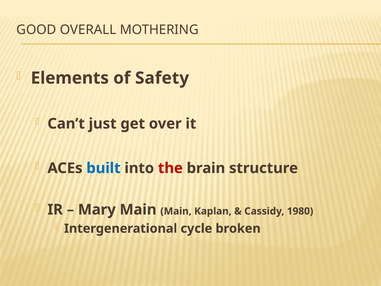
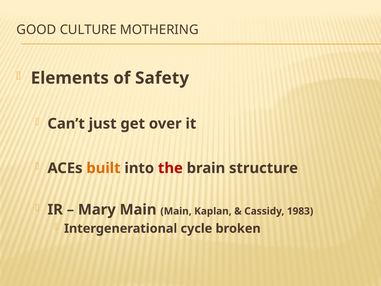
OVERALL: OVERALL -> CULTURE (88, 30)
built colour: blue -> orange (103, 168)
1980: 1980 -> 1983 (300, 211)
